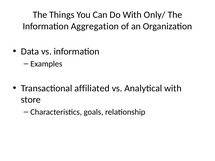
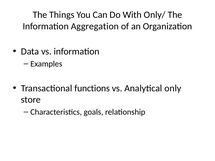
affiliated: affiliated -> functions (92, 88)
Analytical with: with -> only (173, 88)
